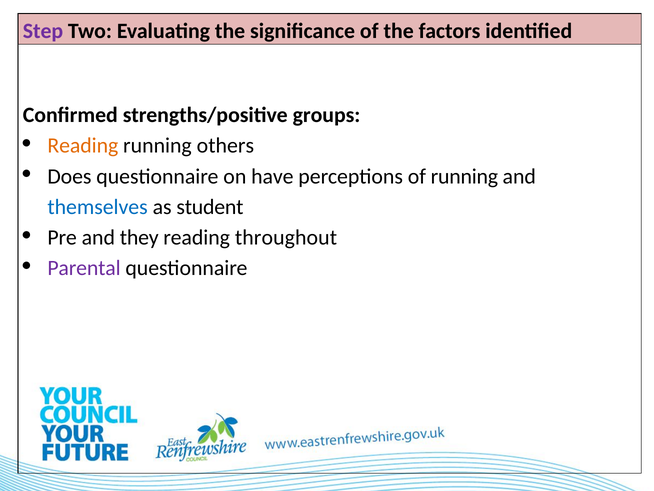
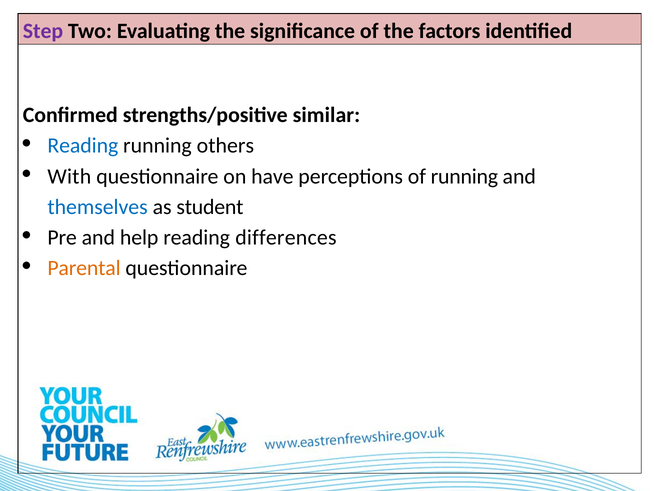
groups: groups -> similar (326, 115)
Reading colour: orange -> blue (83, 146)
Does: Does -> With (69, 176)
they: they -> help (139, 237)
throughout: throughout -> differences (286, 237)
Parental colour: purple -> orange (84, 268)
